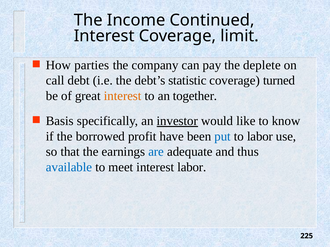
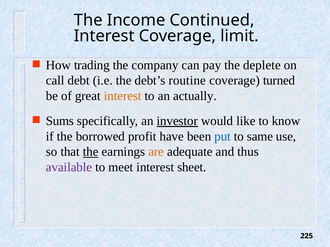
parties: parties -> trading (92, 65)
statistic: statistic -> routine (187, 81)
together: together -> actually (195, 96)
Basis: Basis -> Sums (60, 121)
to labor: labor -> same (260, 137)
the underline: none -> present (91, 152)
are colour: blue -> orange (156, 152)
available colour: blue -> purple (69, 167)
interest labor: labor -> sheet (192, 167)
